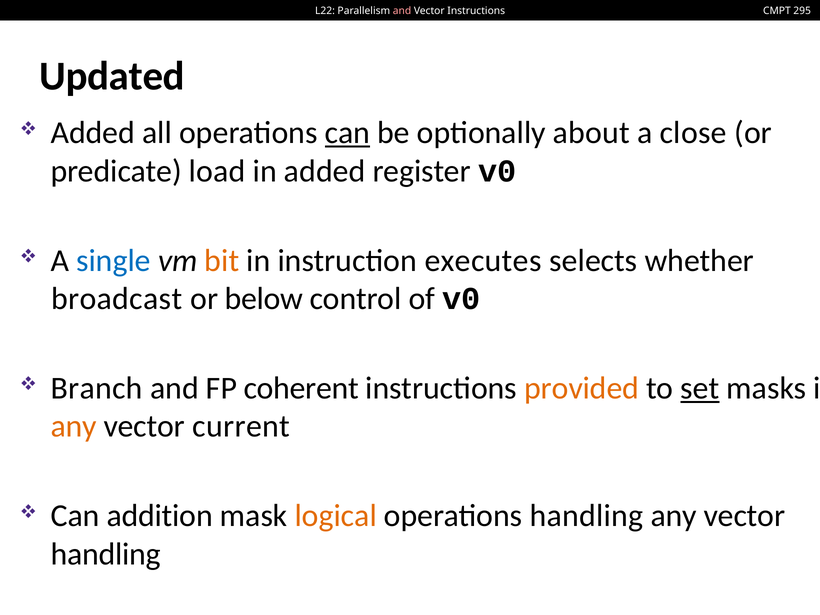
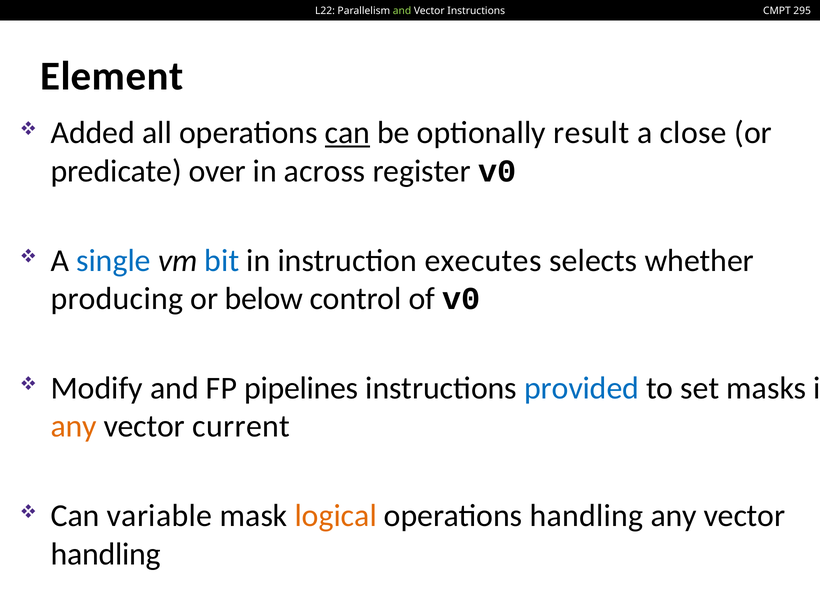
and colour: pink -> light green (402, 11)
Updated: Updated -> Element (112, 76)
about: about -> result (591, 133)
load: load -> over (217, 171)
in added: added -> across (325, 171)
bit colour: orange -> blue (222, 261)
broadcast: broadcast -> producing (117, 299)
Branch: Branch -> Modify (97, 388)
coherent: coherent -> pipelines (301, 388)
provided colour: orange -> blue (582, 388)
set underline: present -> none (700, 388)
addition: addition -> variable (159, 516)
